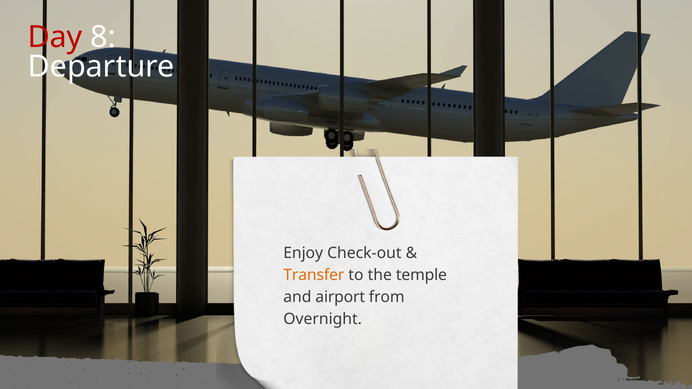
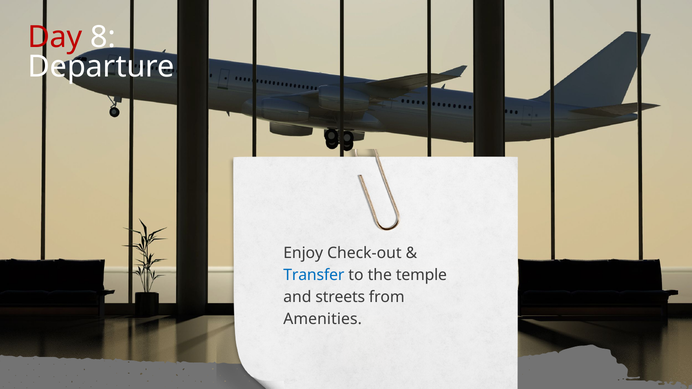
Transfer colour: orange -> blue (314, 275)
airport: airport -> streets (340, 297)
Overnight: Overnight -> Amenities (323, 319)
